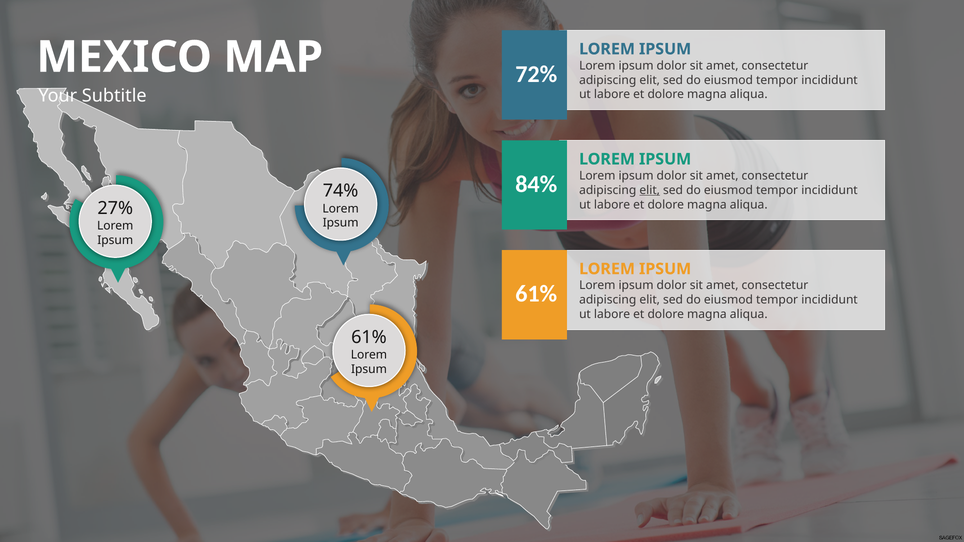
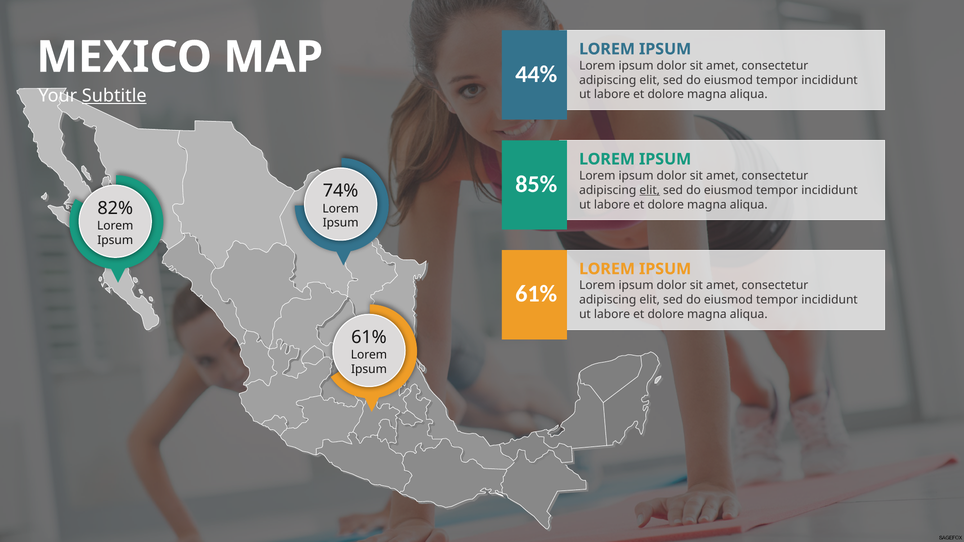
72%: 72% -> 44% (536, 74)
Subtitle underline: none -> present (114, 96)
84%: 84% -> 85% (536, 184)
27%: 27% -> 82% (115, 208)
